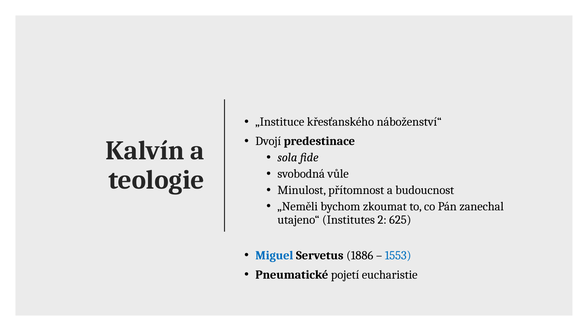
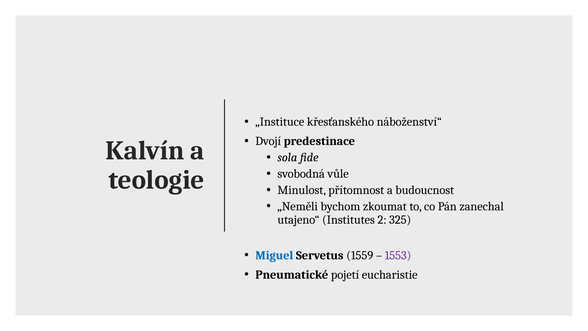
625: 625 -> 325 (400, 219)
1886: 1886 -> 1559 (360, 255)
1553 colour: blue -> purple (398, 255)
